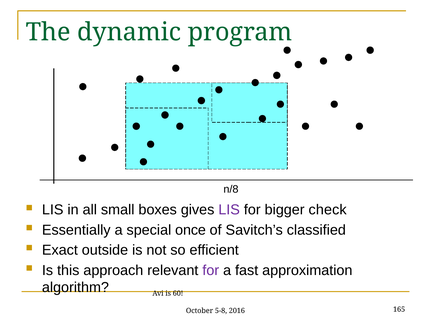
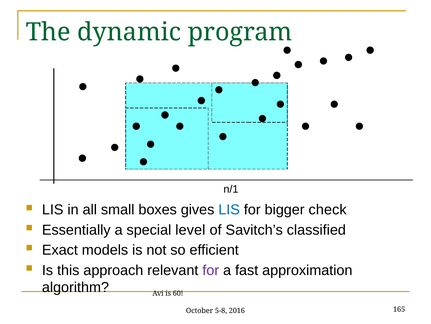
n/8: n/8 -> n/1 (231, 189)
LIS colour: purple -> blue (229, 209)
once: once -> level (190, 229)
outside: outside -> models (105, 250)
